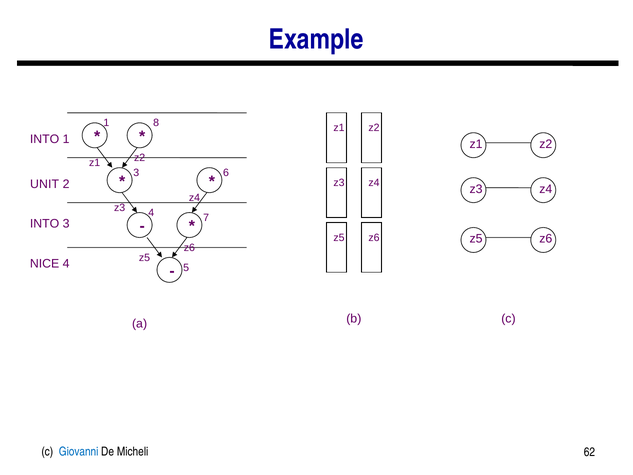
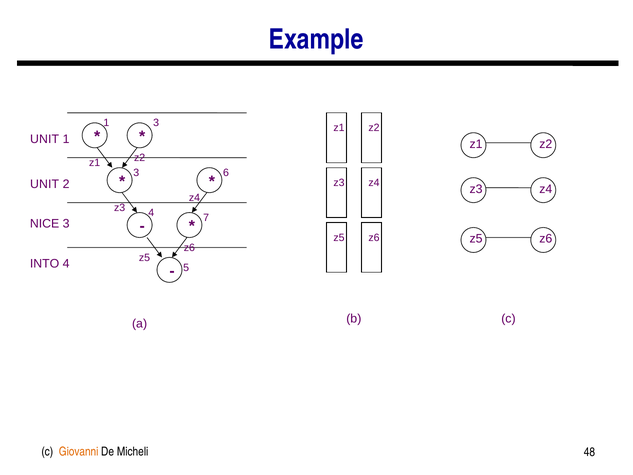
1 8: 8 -> 3 (156, 123)
INTO: INTO -> UNIT (45, 139)
INTO: INTO -> NICE (45, 224)
NICE: NICE -> INTO (45, 264)
Giovanni colour: blue -> orange (79, 451)
62: 62 -> 48 (589, 452)
